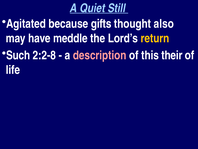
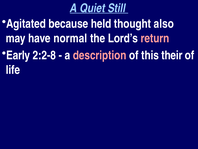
gifts: gifts -> held (101, 24)
meddle: meddle -> normal (70, 38)
return colour: yellow -> pink (155, 38)
Such: Such -> Early (18, 55)
